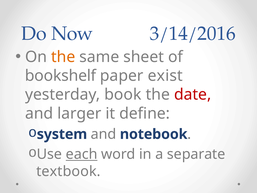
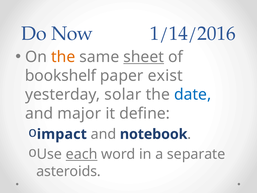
3/14/2016: 3/14/2016 -> 1/14/2016 (193, 33)
sheet underline: none -> present (144, 57)
book: book -> solar (123, 94)
date colour: red -> blue (193, 94)
larger: larger -> major (79, 113)
system: system -> impact (62, 134)
textbook: textbook -> asteroids (69, 171)
